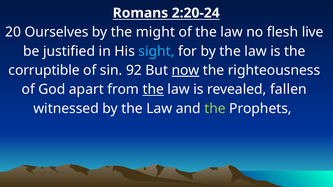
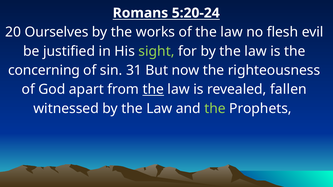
2:20-24: 2:20-24 -> 5:20-24 (196, 13)
might: might -> works (155, 32)
live: live -> evil (313, 32)
sight colour: light blue -> light green (156, 51)
corruptible: corruptible -> concerning (44, 70)
92: 92 -> 31 (134, 70)
now underline: present -> none (185, 70)
